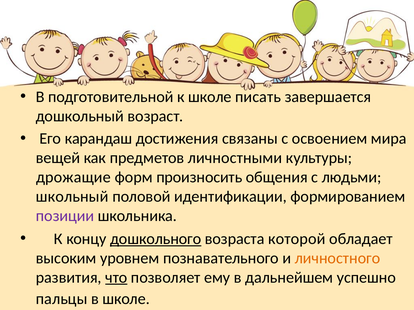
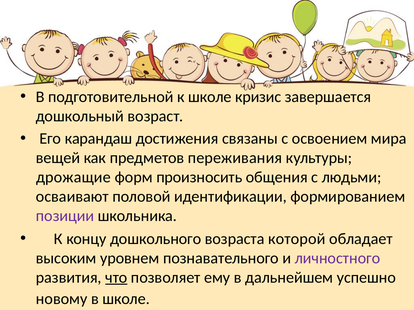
писать: писать -> кризис (258, 97)
личностными: личностными -> переживания (235, 158)
школьный: школьный -> осваивают (72, 197)
дошкольного underline: present -> none (156, 239)
личностного colour: orange -> purple (337, 259)
пальцы: пальцы -> новому (62, 299)
